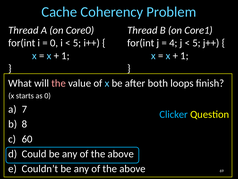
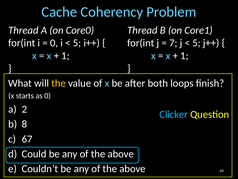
4: 4 -> 7 (173, 43)
the colour: pink -> yellow (59, 83)
7: 7 -> 2 (24, 109)
60: 60 -> 67 (27, 139)
